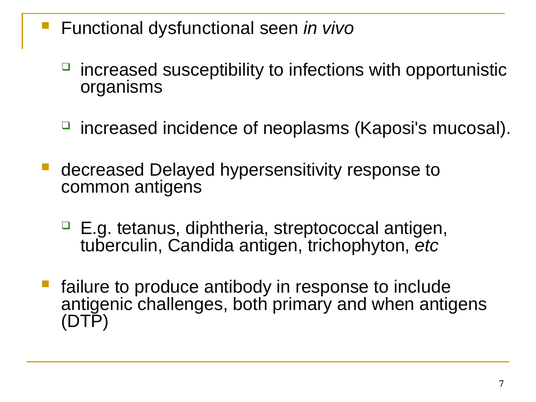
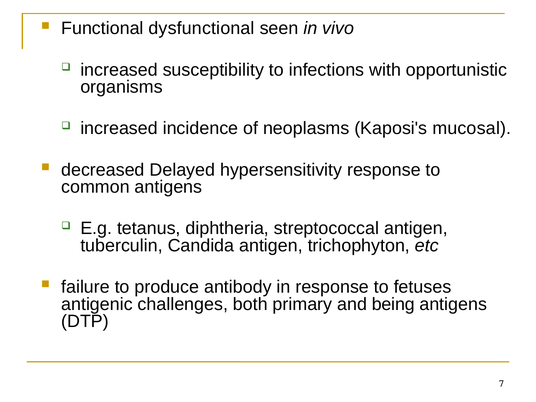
include: include -> fetuses (422, 287)
when: when -> being (393, 304)
